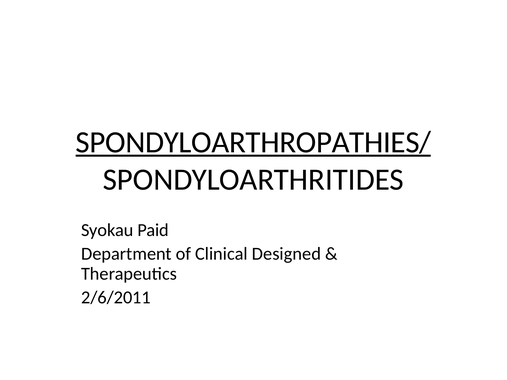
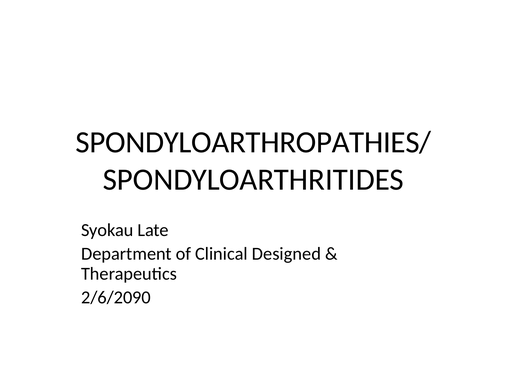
SPONDYLOARTHROPATHIES/ underline: present -> none (253, 142)
Paid: Paid -> Late (153, 230)
2/6/2011: 2/6/2011 -> 2/6/2090 (116, 298)
